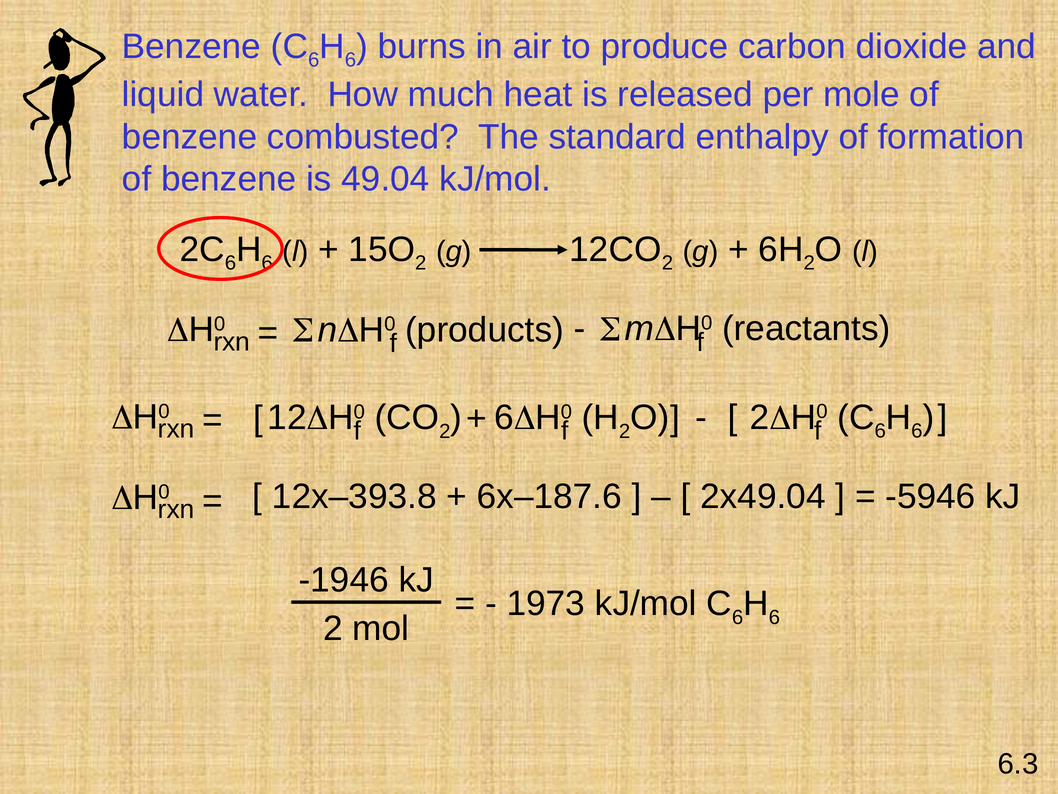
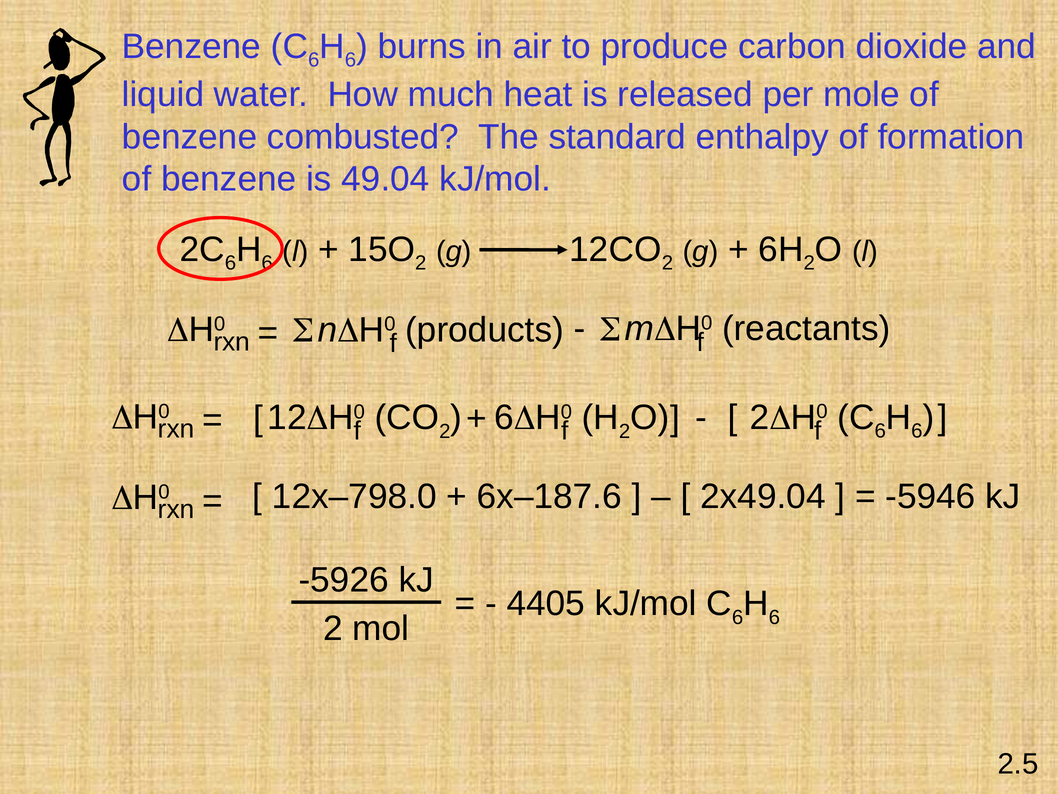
12x–393.8: 12x–393.8 -> 12x–798.0 (354, 496)
-1946: -1946 -> -5926 (344, 580)
1973: 1973 -> 4405 (546, 603)
6.3: 6.3 -> 2.5 (1018, 764)
